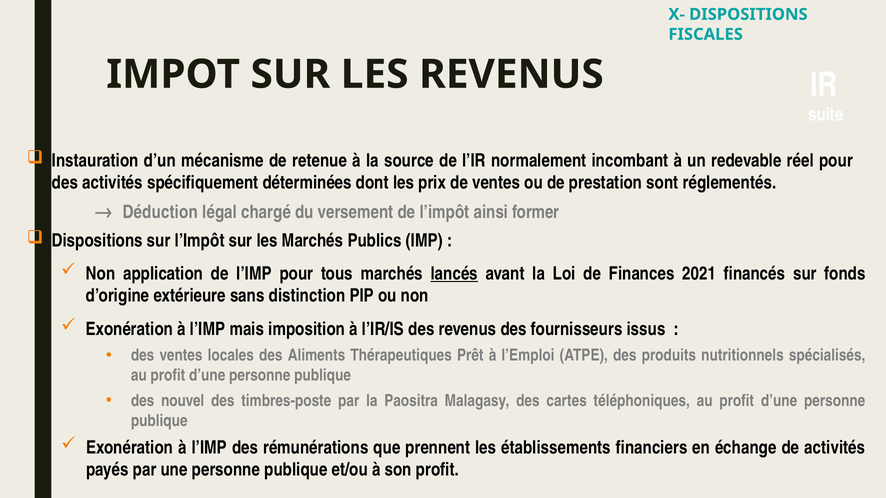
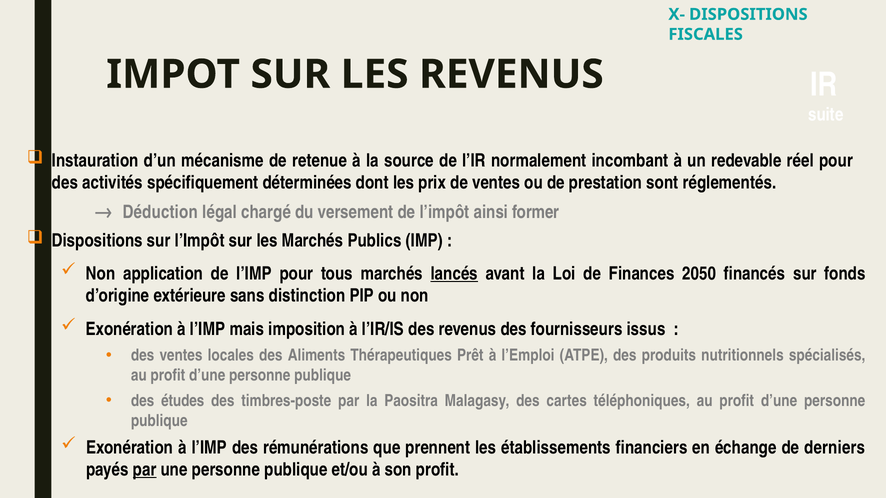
2021: 2021 -> 2050 (699, 274)
nouvel: nouvel -> études (183, 401)
de activités: activités -> derniers (835, 448)
par underline: none -> present (145, 470)
